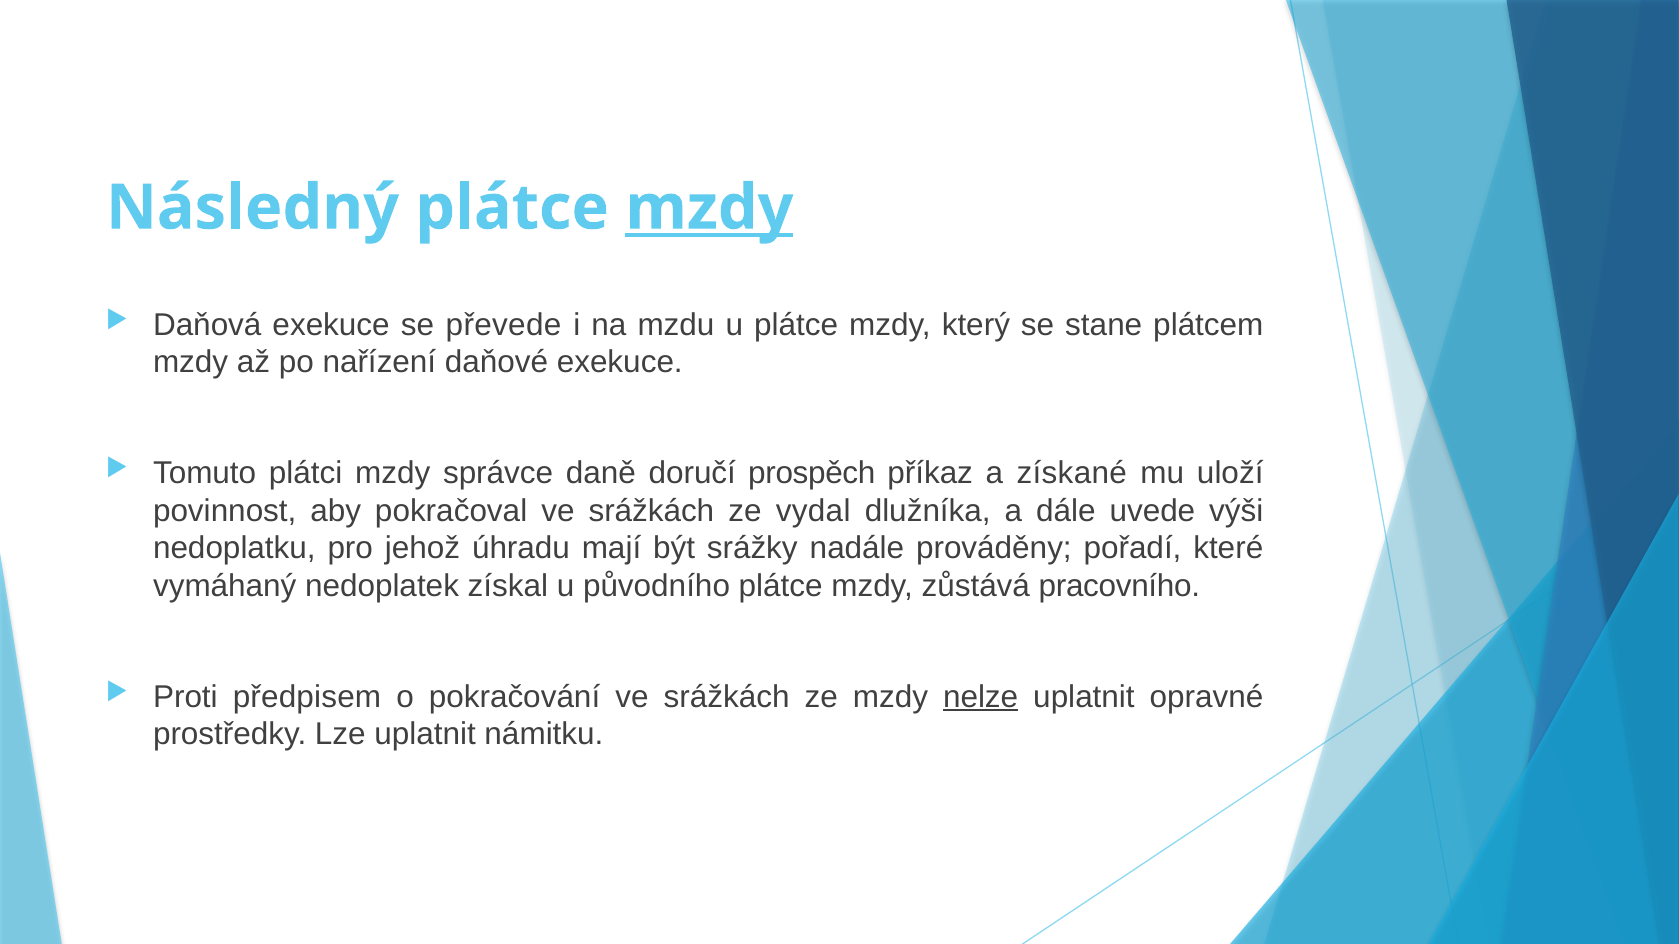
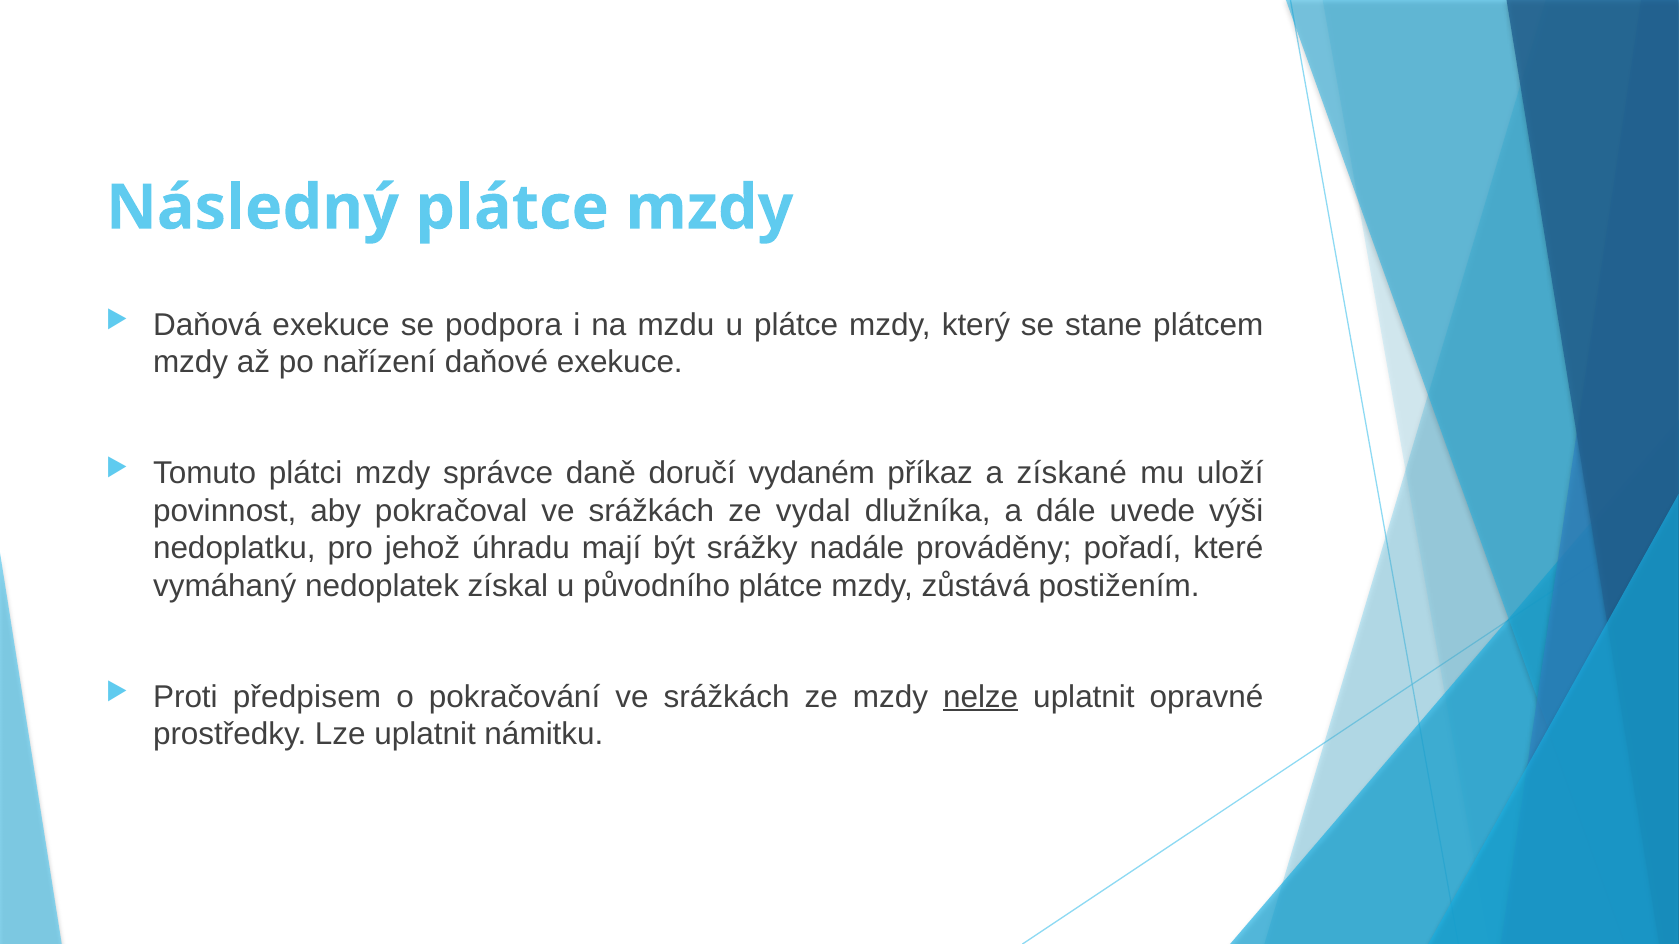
mzdy underline: present -> none (709, 208)
převede: převede -> podpora (504, 325)
prospěch: prospěch -> vydaném (812, 473)
pracovního: pracovního -> postižením (1119, 587)
